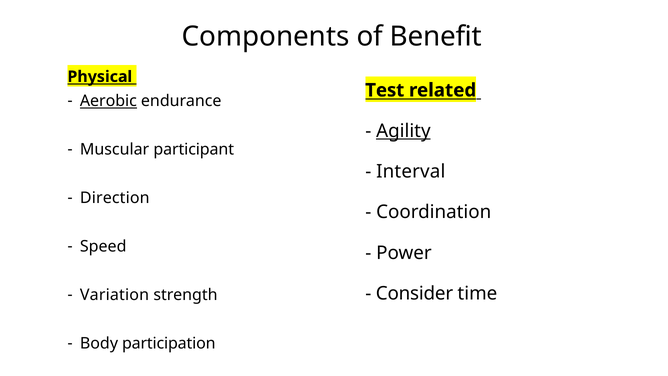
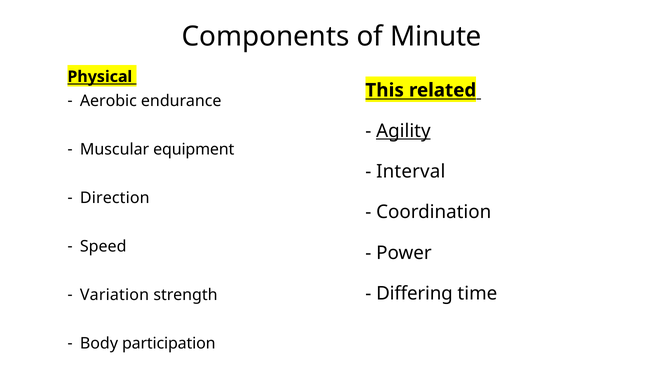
Benefit: Benefit -> Minute (436, 37)
Test: Test -> This (385, 90)
Aerobic underline: present -> none (108, 101)
participant: participant -> equipment (194, 149)
Consider: Consider -> Differing (414, 293)
